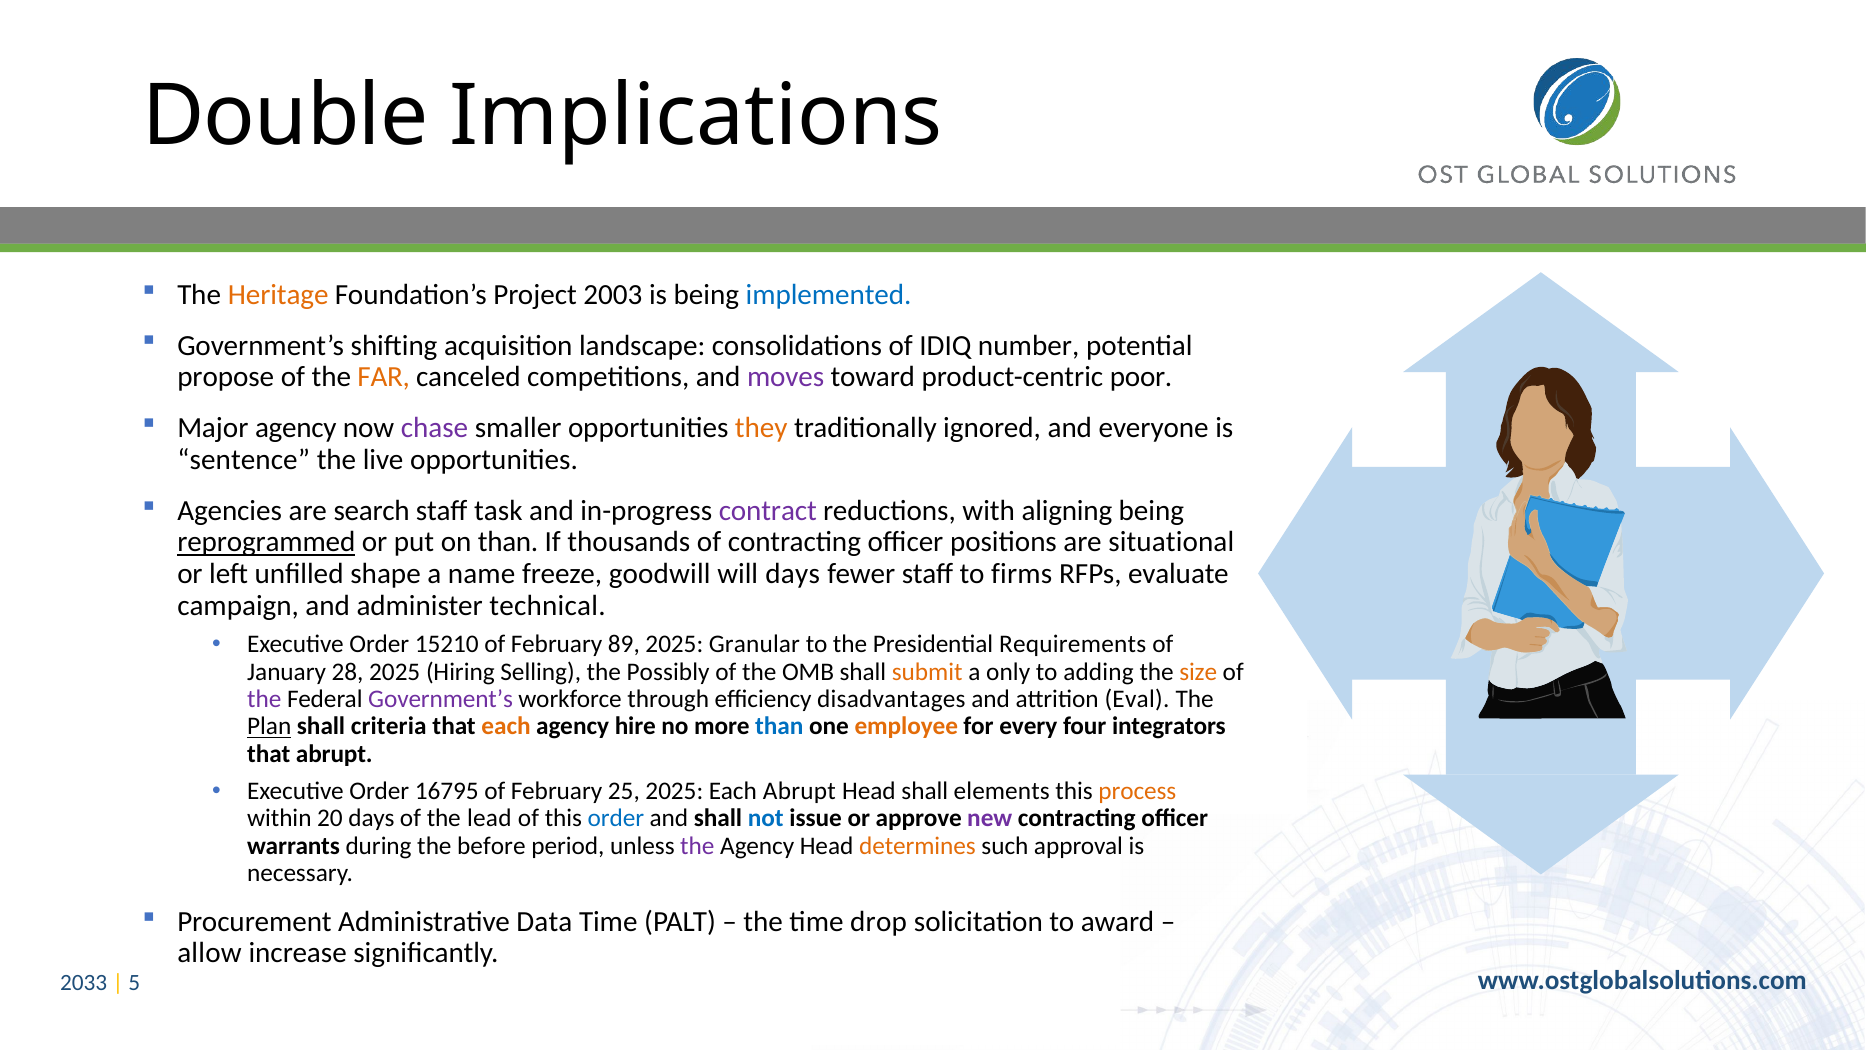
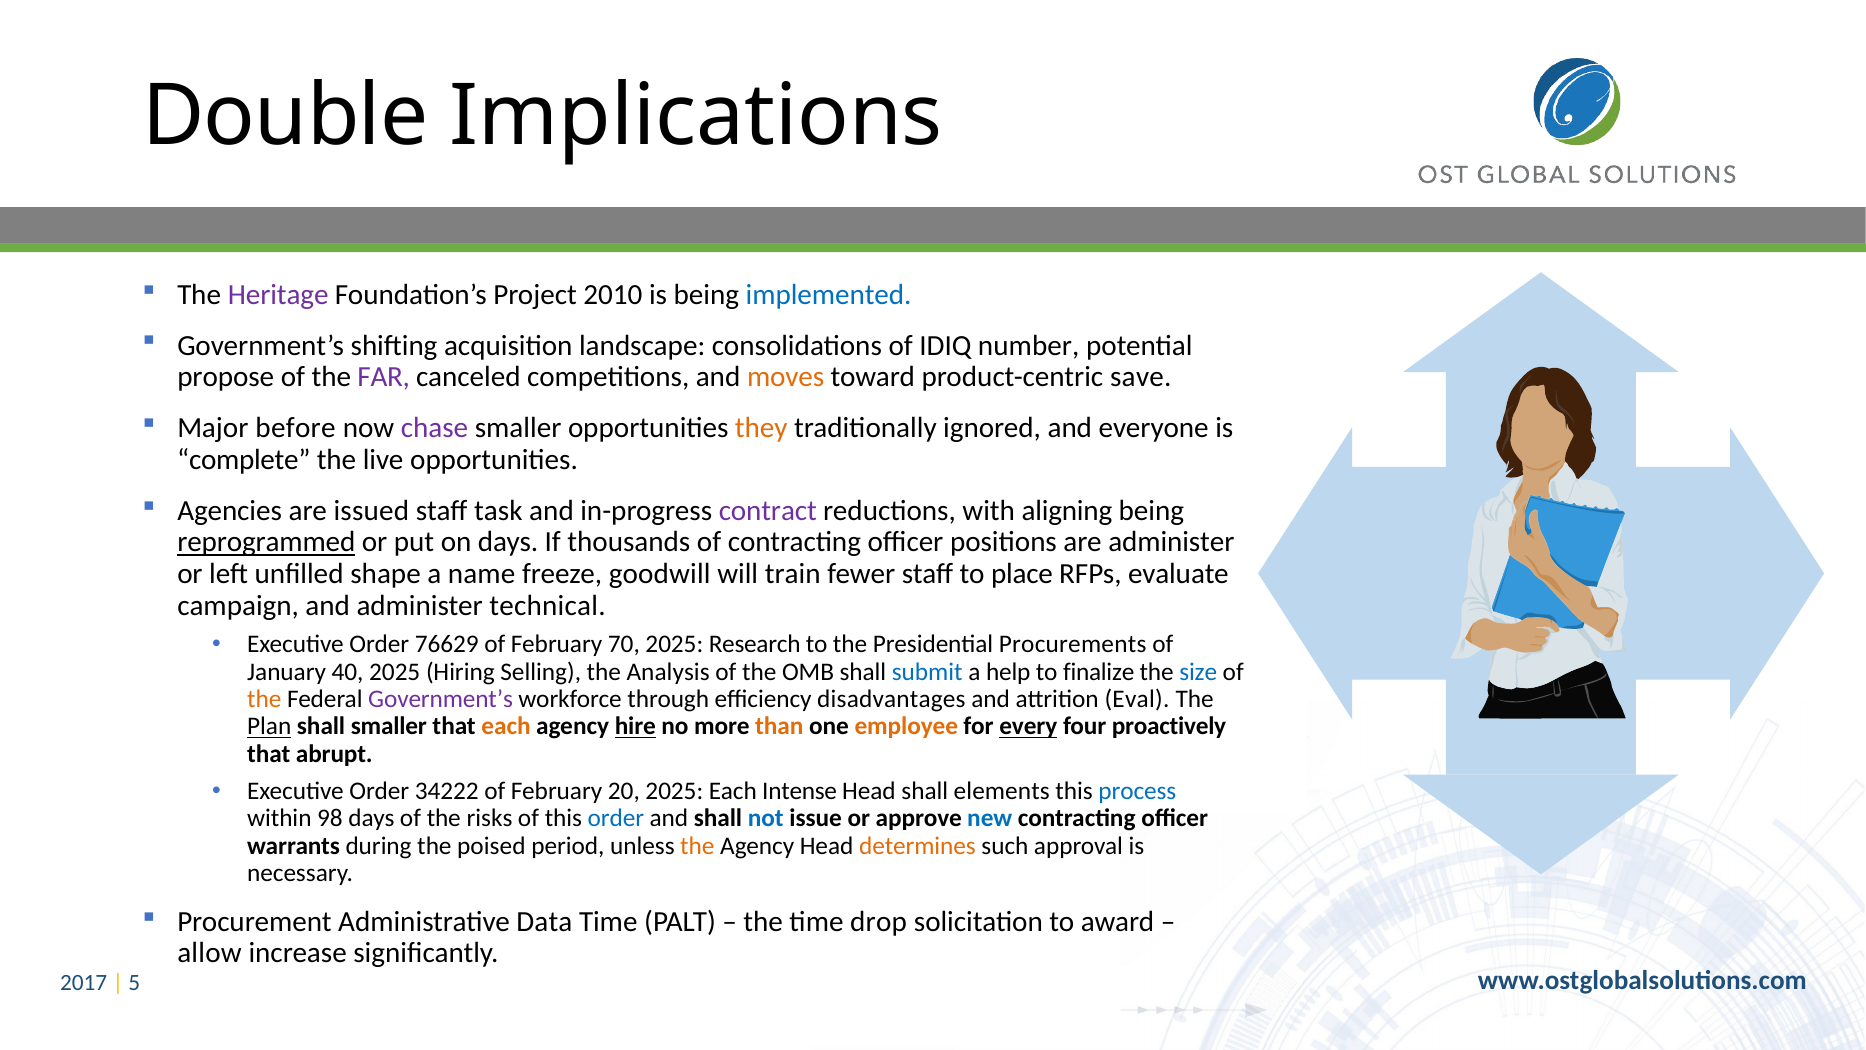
Heritage colour: orange -> purple (278, 295)
2003: 2003 -> 2010 (613, 295)
FAR colour: orange -> purple (384, 377)
moves colour: purple -> orange (786, 377)
poor: poor -> save (1141, 377)
Major agency: agency -> before (296, 428)
sentence: sentence -> complete (244, 460)
search: search -> issued (371, 511)
on than: than -> days (508, 542)
are situational: situational -> administer (1171, 542)
will days: days -> train (793, 574)
firms: firms -> place (1022, 574)
15210: 15210 -> 76629 (447, 644)
89: 89 -> 70 (624, 644)
Granular: Granular -> Research (755, 644)
Requirements: Requirements -> Procurements (1073, 644)
28: 28 -> 40 (348, 672)
Possibly: Possibly -> Analysis (668, 672)
submit colour: orange -> blue (927, 672)
only: only -> help (1008, 672)
adding: adding -> finalize (1099, 672)
size colour: orange -> blue (1198, 672)
the colour: purple -> orange (264, 699)
shall criteria: criteria -> smaller (389, 726)
hire underline: none -> present (635, 726)
than colour: blue -> orange (779, 726)
every underline: none -> present (1028, 726)
integrators: integrators -> proactively (1169, 726)
16795: 16795 -> 34222 (447, 791)
25: 25 -> 20 (624, 791)
Each Abrupt: Abrupt -> Intense (800, 791)
process colour: orange -> blue (1137, 791)
20: 20 -> 98 (330, 818)
lead: lead -> risks (490, 818)
new colour: purple -> blue (990, 818)
before: before -> poised (491, 845)
the colour: purple -> orange (697, 845)
2033: 2033 -> 2017 (84, 982)
